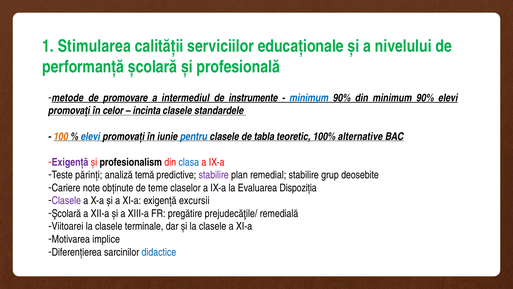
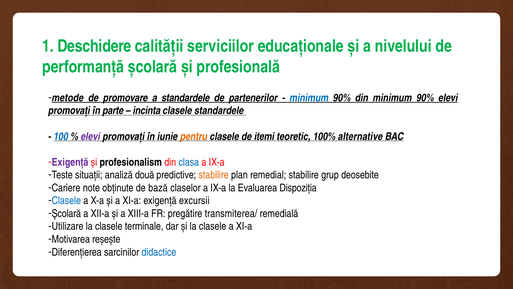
Stimularea: Stimularea -> Deschidere (94, 46)
a intermediul: intermediul -> standardele (186, 98)
instrumente: instrumente -> partenerilor (253, 98)
celor: celor -> parte (113, 111)
100 colour: orange -> blue (61, 136)
elevi colour: blue -> purple (90, 136)
pentru colour: blue -> orange (194, 136)
tabla: tabla -> itemi (264, 136)
părinți: părinți -> situații (89, 175)
temă: temă -> două (145, 175)
stabilire colour: purple -> orange (214, 175)
teme: teme -> bază (158, 188)
Clasele colour: purple -> blue (66, 200)
prejudecăţile/: prejudecăţile/ -> transmiterea/ (231, 213)
Viitoarei: Viitoarei -> Utilizare (68, 226)
implice: implice -> reșește (106, 239)
